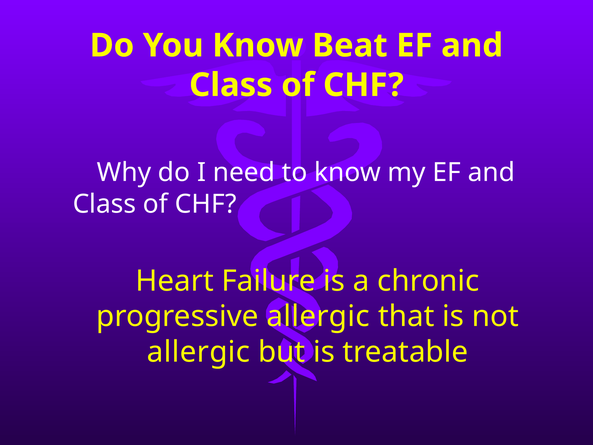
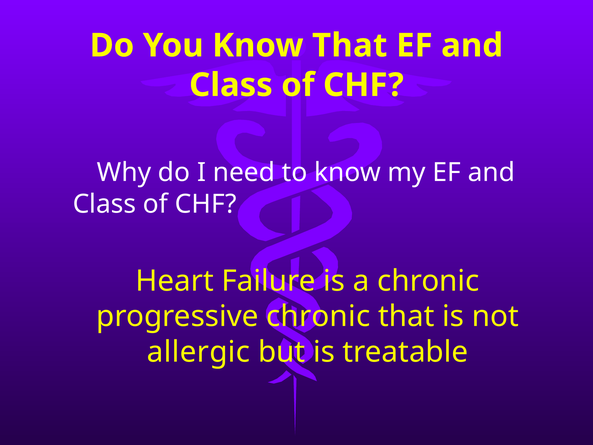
Know Beat: Beat -> That (350, 46)
progressive allergic: allergic -> chronic (318, 316)
